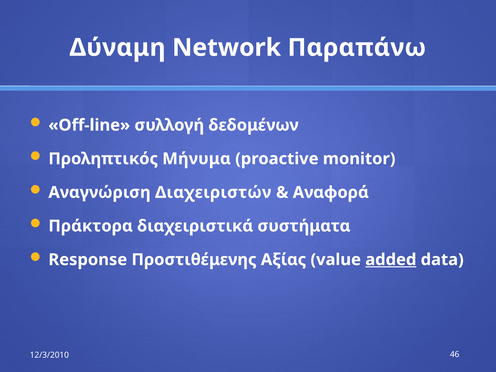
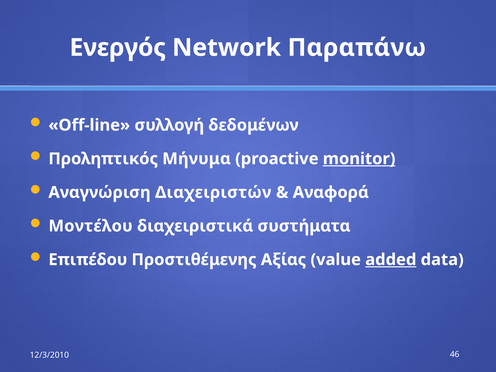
Δύναμη: Δύναμη -> Ενεργός (118, 48)
monitor underline: none -> present (359, 159)
Πράκτορα: Πράκτορα -> Μοντέλου (91, 226)
Response: Response -> Επιπέδου (88, 260)
